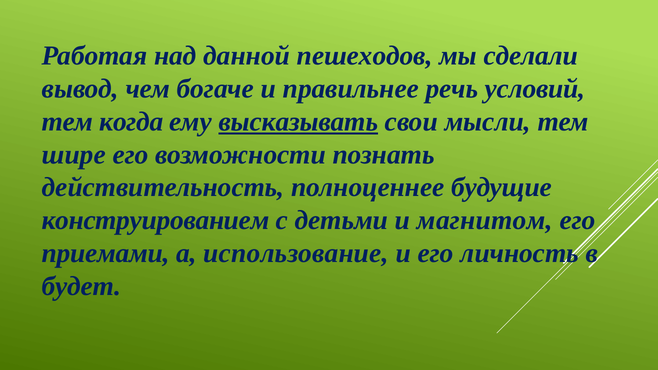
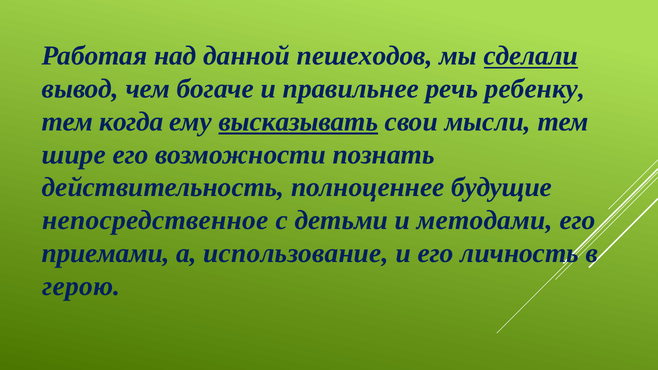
сделали underline: none -> present (531, 56)
условий: условий -> ребенку (535, 89)
конструированием: конструированием -> непосредственное (155, 220)
магнитом: магнитом -> методами (485, 220)
будет: будет -> герою (81, 286)
